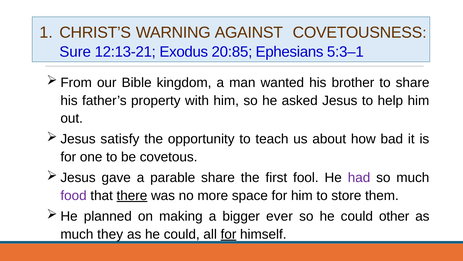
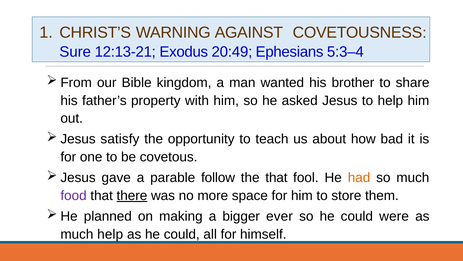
20:85: 20:85 -> 20:49 (232, 52)
5:3–1: 5:3–1 -> 5:3–4 (345, 52)
parable share: share -> follow (218, 177)
the first: first -> that (276, 177)
had colour: purple -> orange (359, 177)
other: other -> were (394, 216)
much they: they -> help (110, 234)
for underline: present -> none (228, 234)
